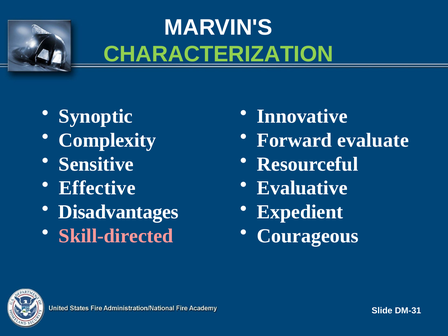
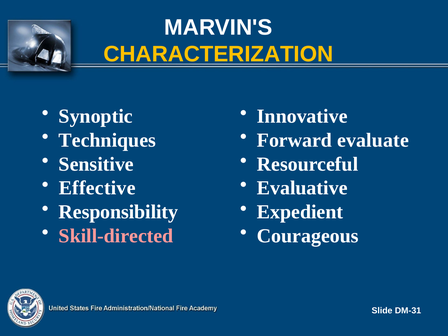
CHARACTERIZATION colour: light green -> yellow (218, 54)
Complexity: Complexity -> Techniques (107, 140)
Disadvantages: Disadvantages -> Responsibility (118, 212)
